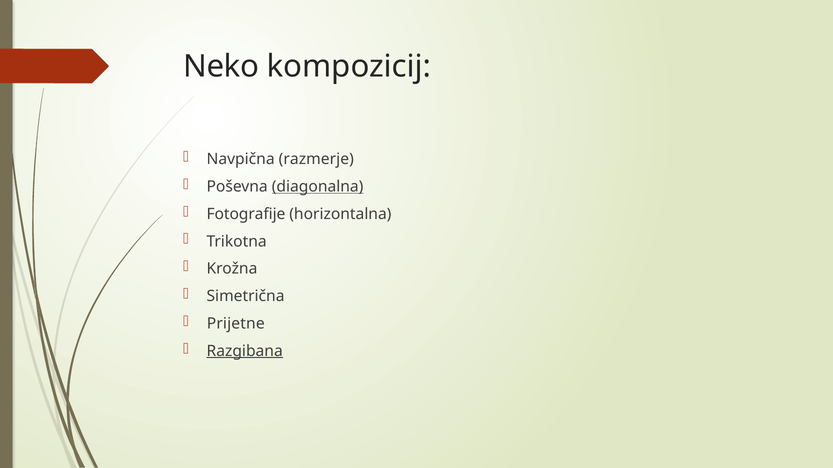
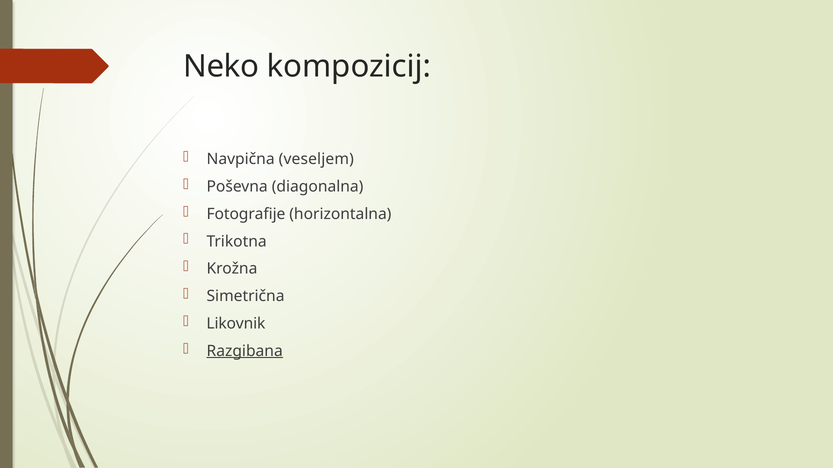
razmerje: razmerje -> veseljem (316, 159)
diagonalna underline: present -> none (318, 187)
Prijetne: Prijetne -> Likovnik (236, 324)
